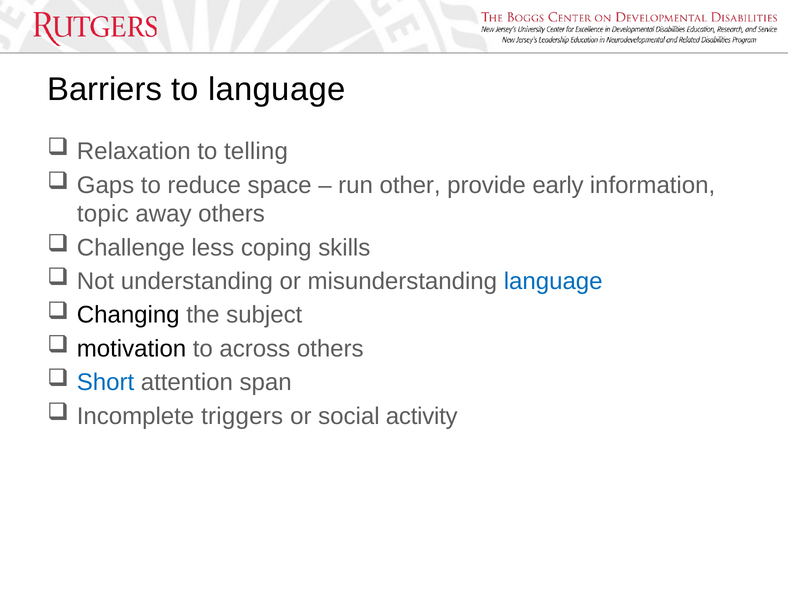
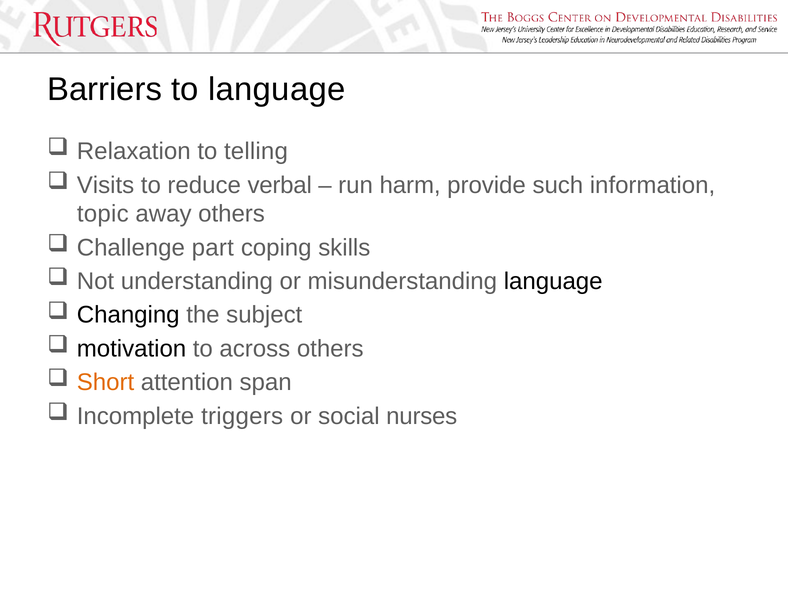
Gaps: Gaps -> Visits (106, 185)
space: space -> verbal (280, 185)
other: other -> harm (410, 185)
early: early -> such (558, 185)
less: less -> part (213, 248)
language colour: blue -> black (553, 281)
Short colour: blue -> orange (106, 382)
activity: activity -> nurses (422, 416)
